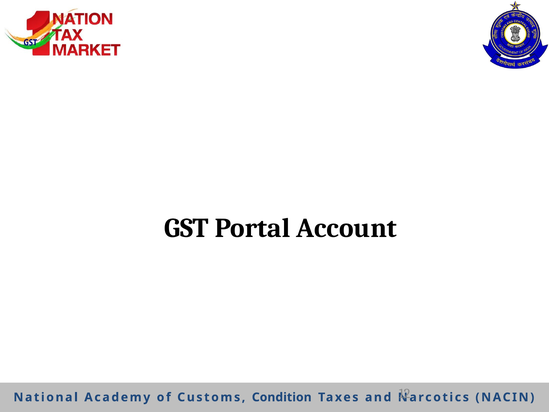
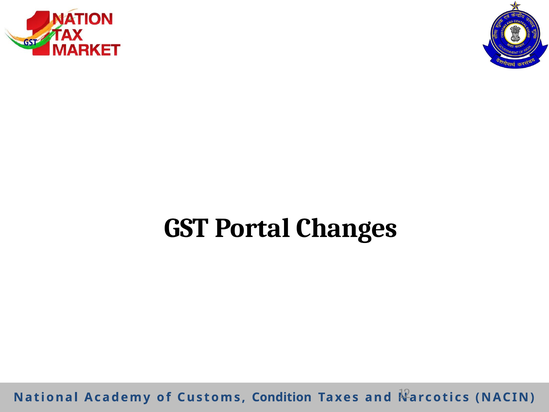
Account: Account -> Changes (347, 228)
